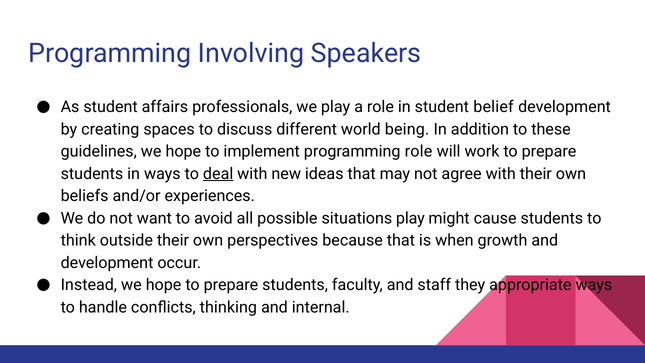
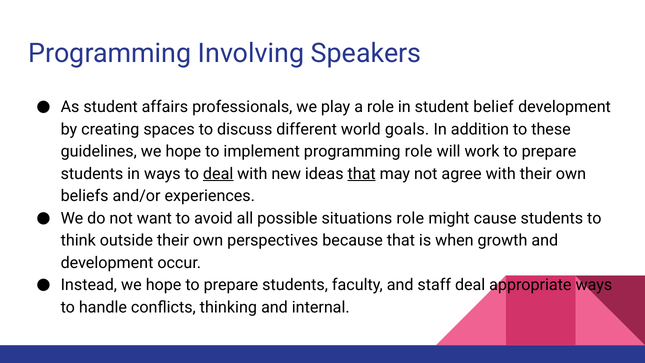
being: being -> goals (407, 129)
that underline: none -> present (362, 174)
situations play: play -> role (410, 218)
staff they: they -> deal (470, 285)
